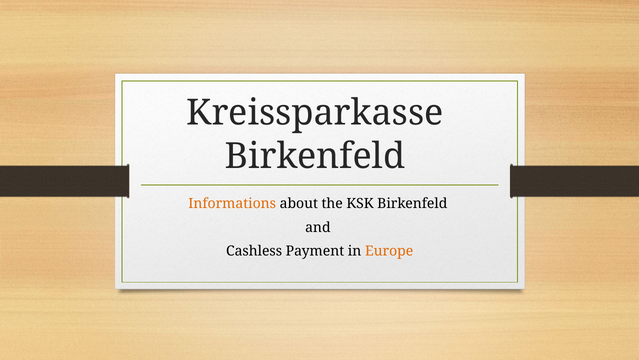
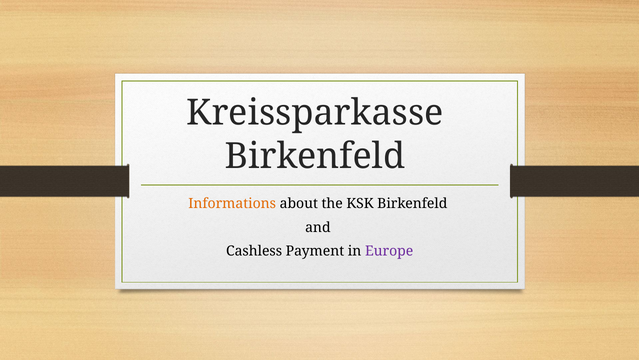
Europe colour: orange -> purple (389, 251)
